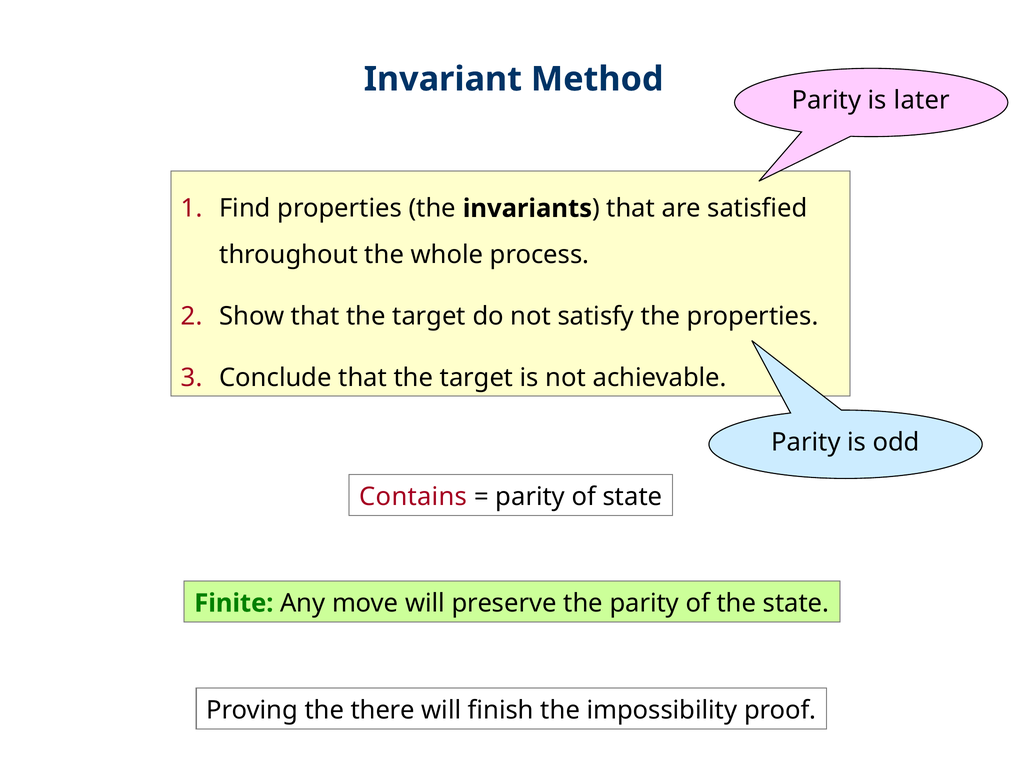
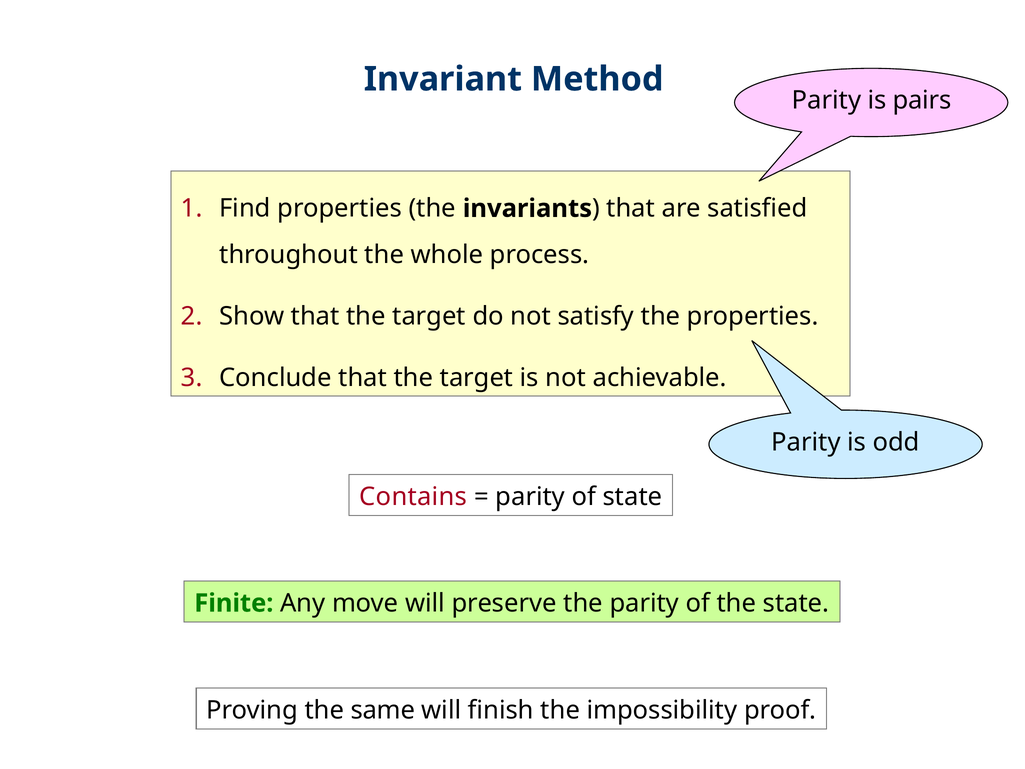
later: later -> pairs (922, 100)
there: there -> same (383, 710)
